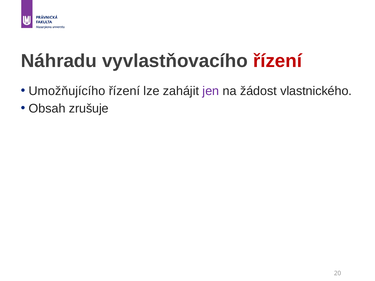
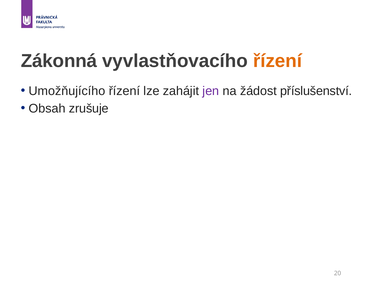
Náhradu: Náhradu -> Zákonná (59, 61)
řízení colour: red -> orange (277, 61)
vlastnického: vlastnického -> příslušenství (316, 91)
